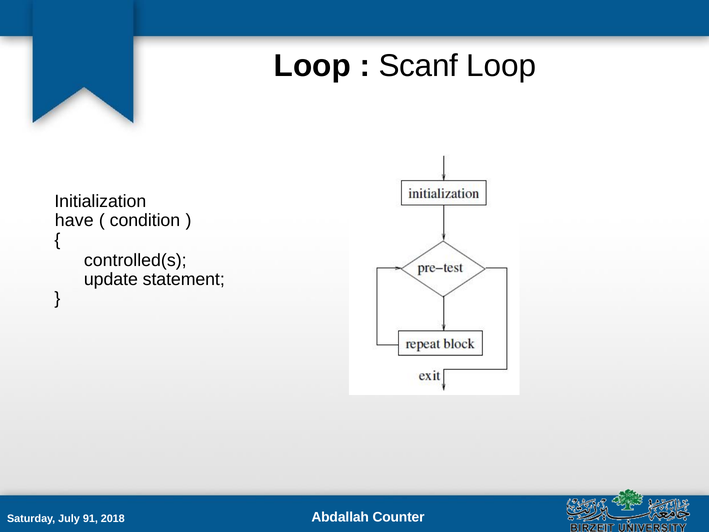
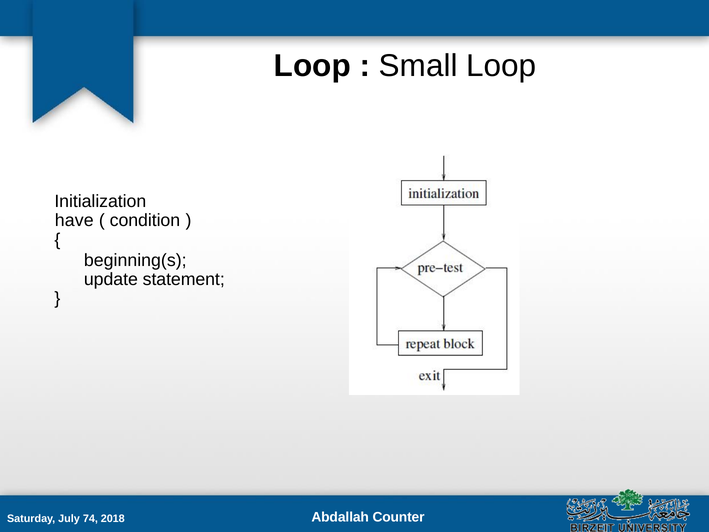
Scanf: Scanf -> Small (418, 66)
controlled(s: controlled(s -> beginning(s (135, 260)
91: 91 -> 74 (90, 519)
